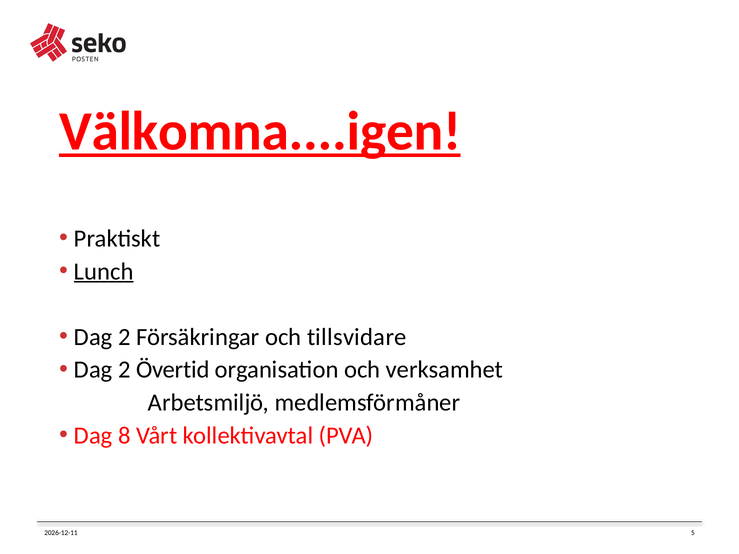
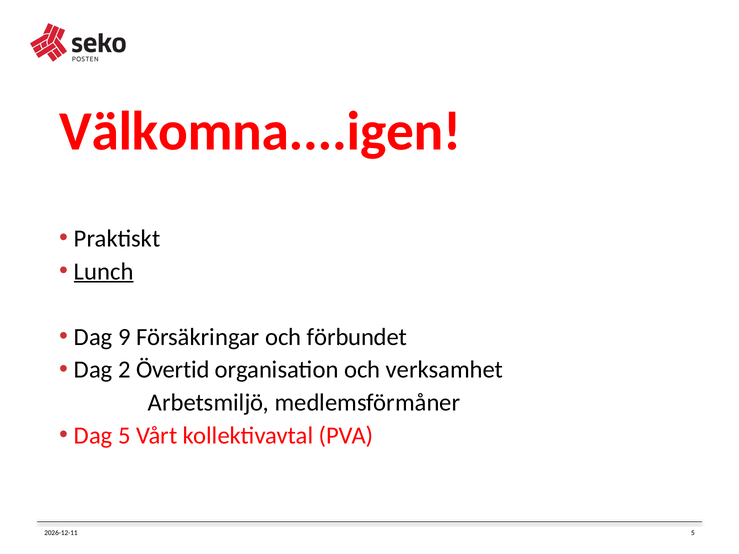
Välkomna....igen underline: present -> none (260, 132)
2: 2 -> 9 (124, 337)
tillsvidare: tillsvidare -> förbundet (357, 337)
Dag 8: 8 -> 5 (124, 436)
